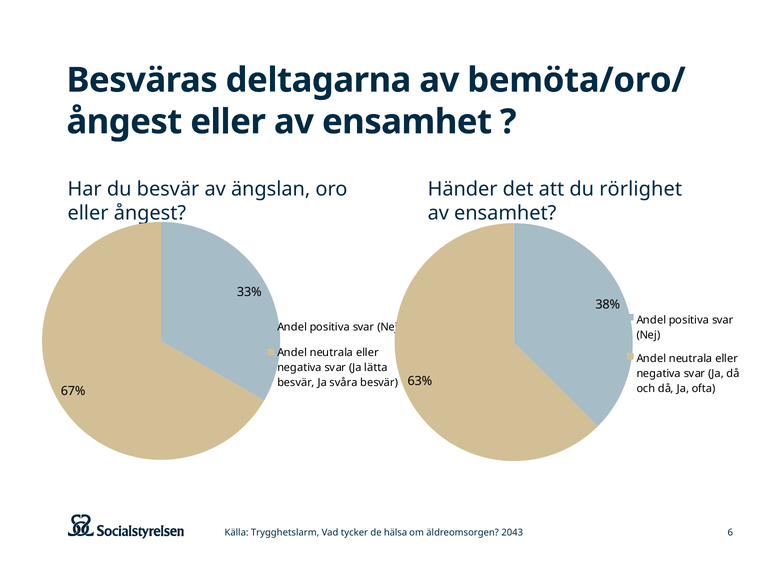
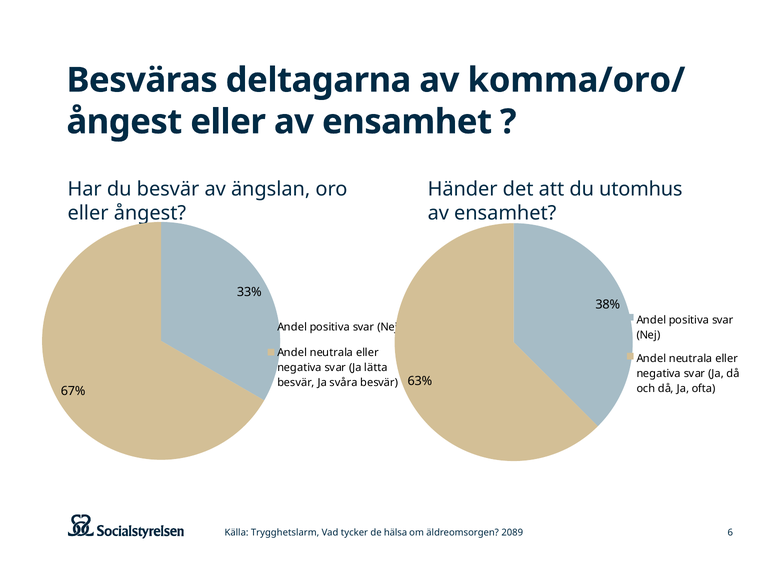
bemöta/oro/: bemöta/oro/ -> komma/oro/ (576, 80)
rörlighet: rörlighet -> utomhus (641, 189)
2043: 2043 -> 2089 (512, 533)
